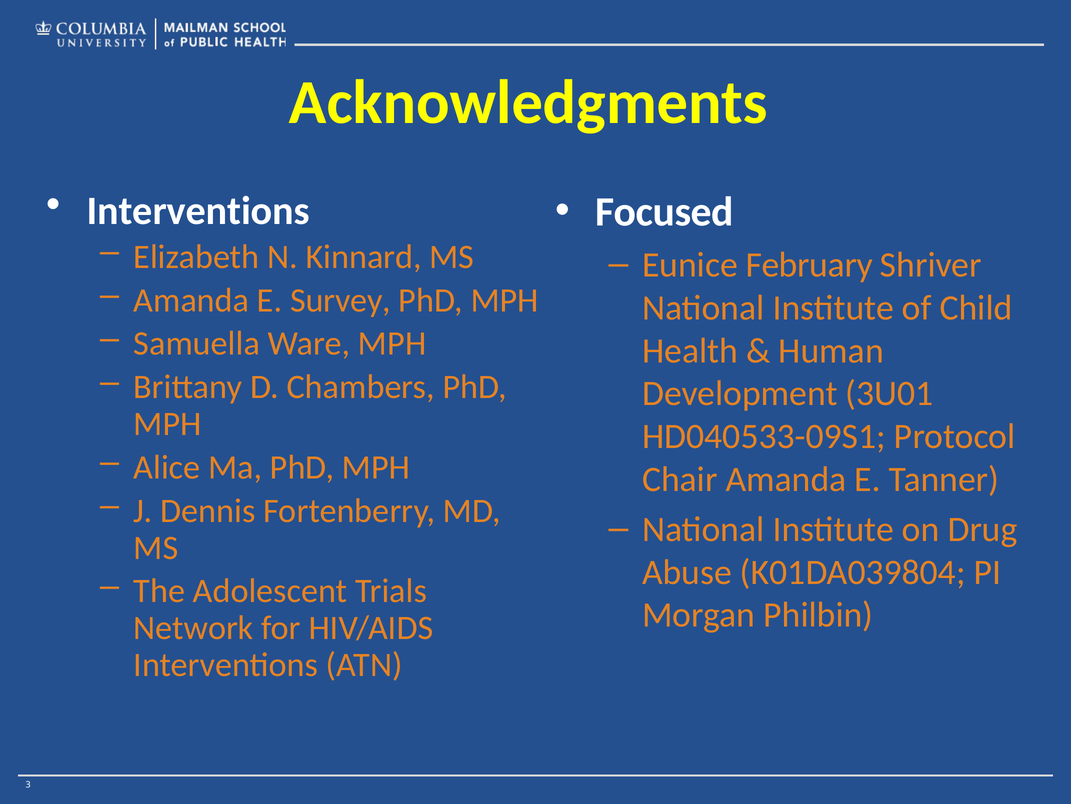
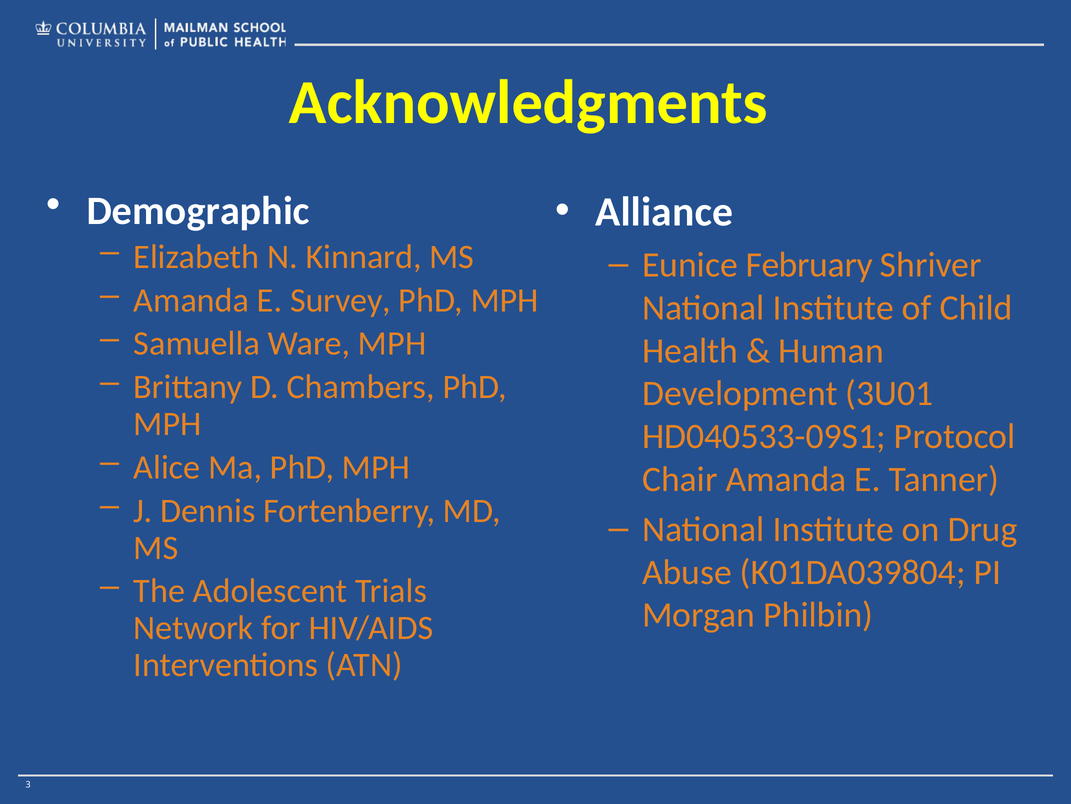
Interventions: Interventions -> Demographic (198, 211)
Focused: Focused -> Alliance (664, 212)
